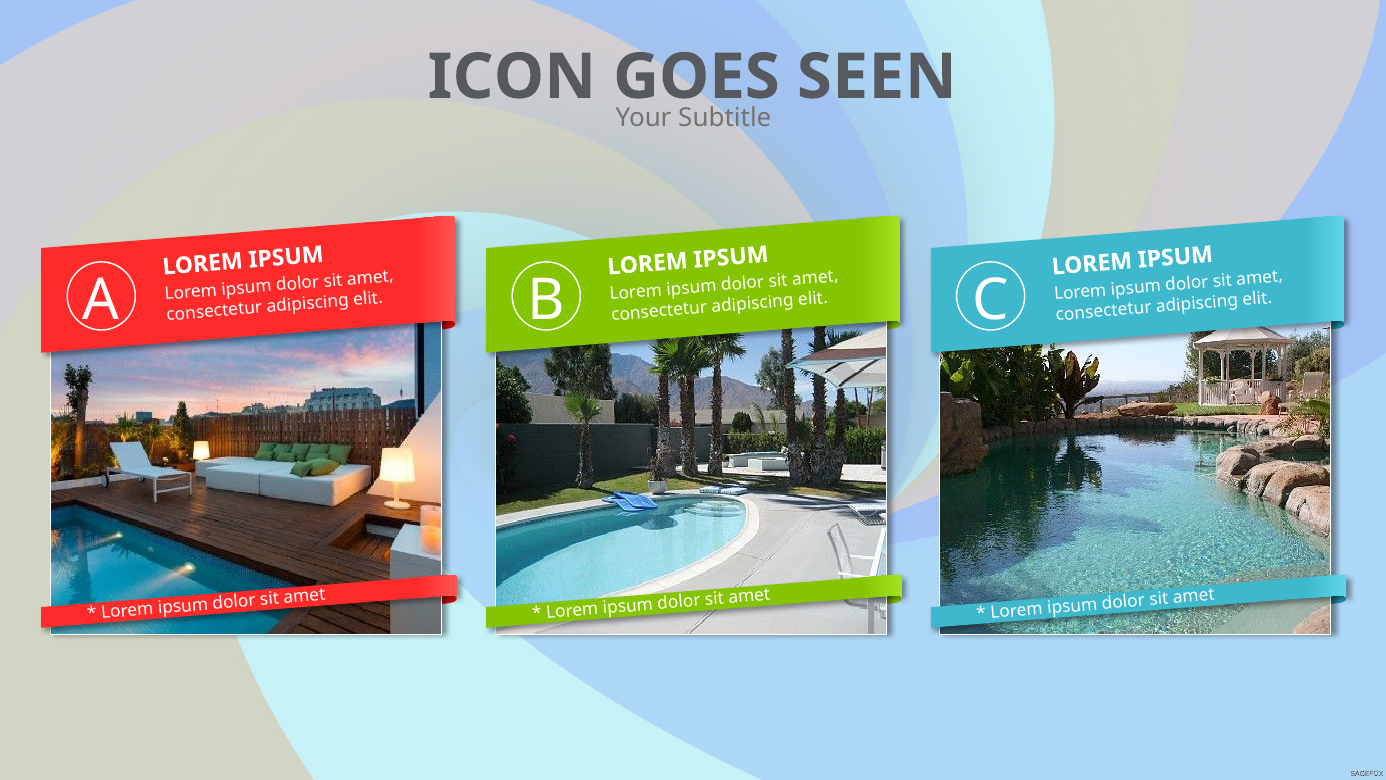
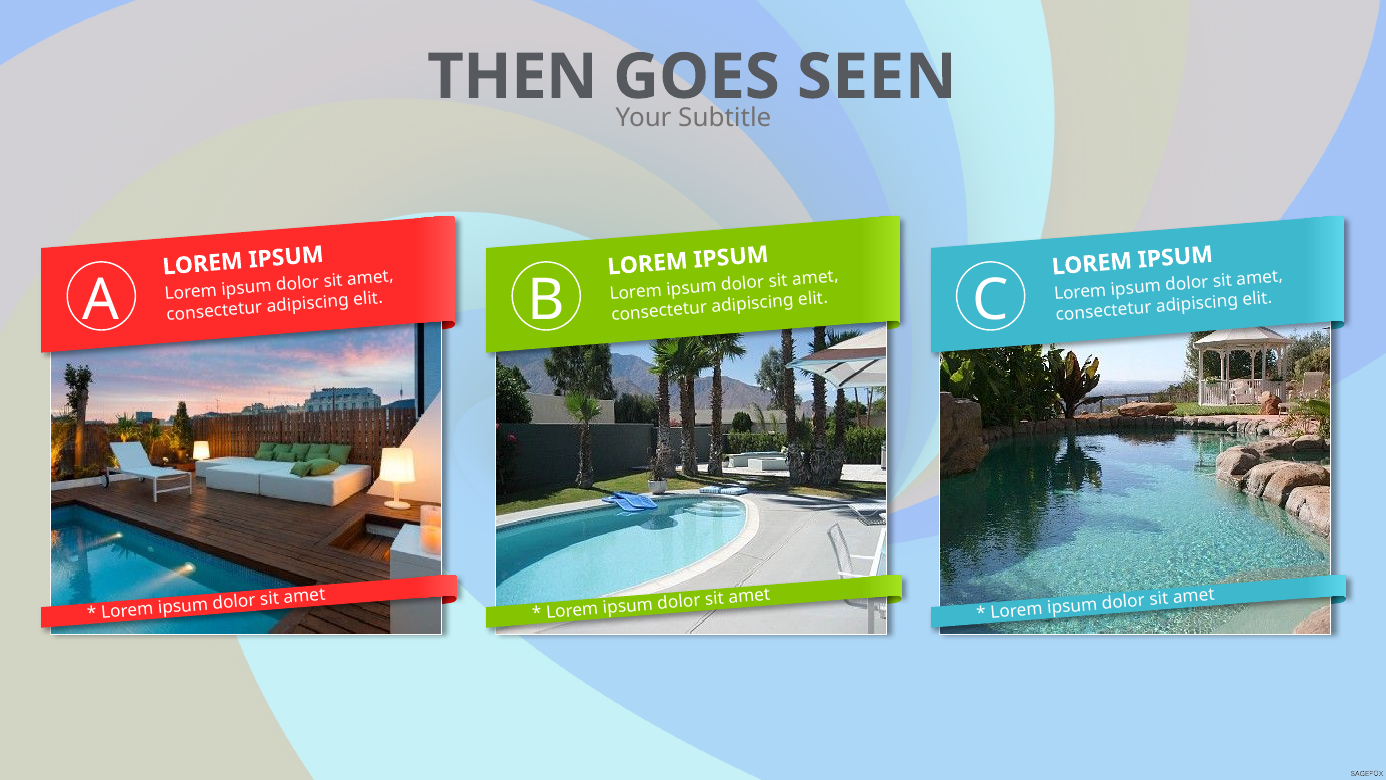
ICON: ICON -> THEN (512, 77)
